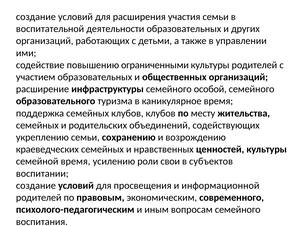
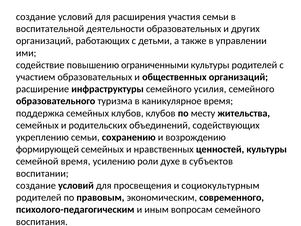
особой: особой -> усилия (210, 89)
краеведческих: краеведческих -> формирующей (47, 149)
свои: свои -> духе (170, 161)
информационной: информационной -> социокультурным (220, 185)
